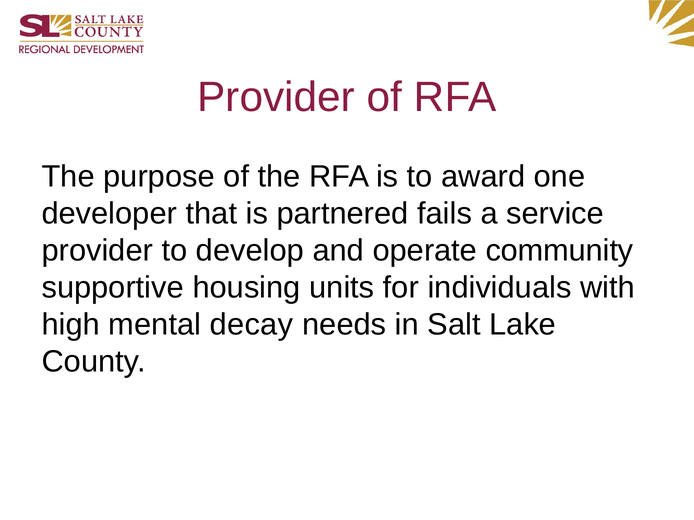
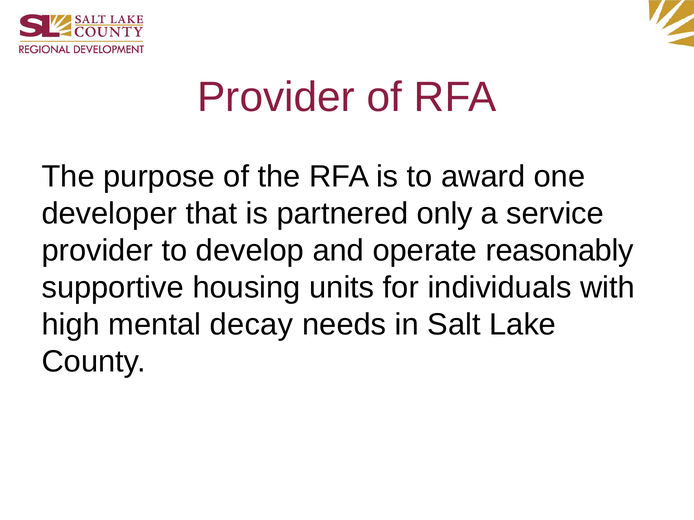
fails: fails -> only (445, 214)
community: community -> reasonably (560, 251)
